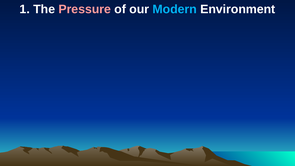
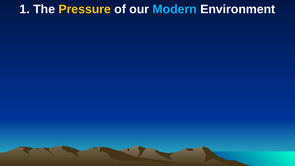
Pressure colour: pink -> yellow (85, 9)
